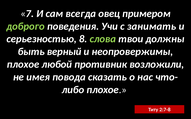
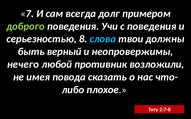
овец: овец -> долг (109, 14)
с занимать: занимать -> поведения (152, 26)
слова colour: light green -> light blue (103, 39)
плохое: плохое -> нечего (23, 65)
